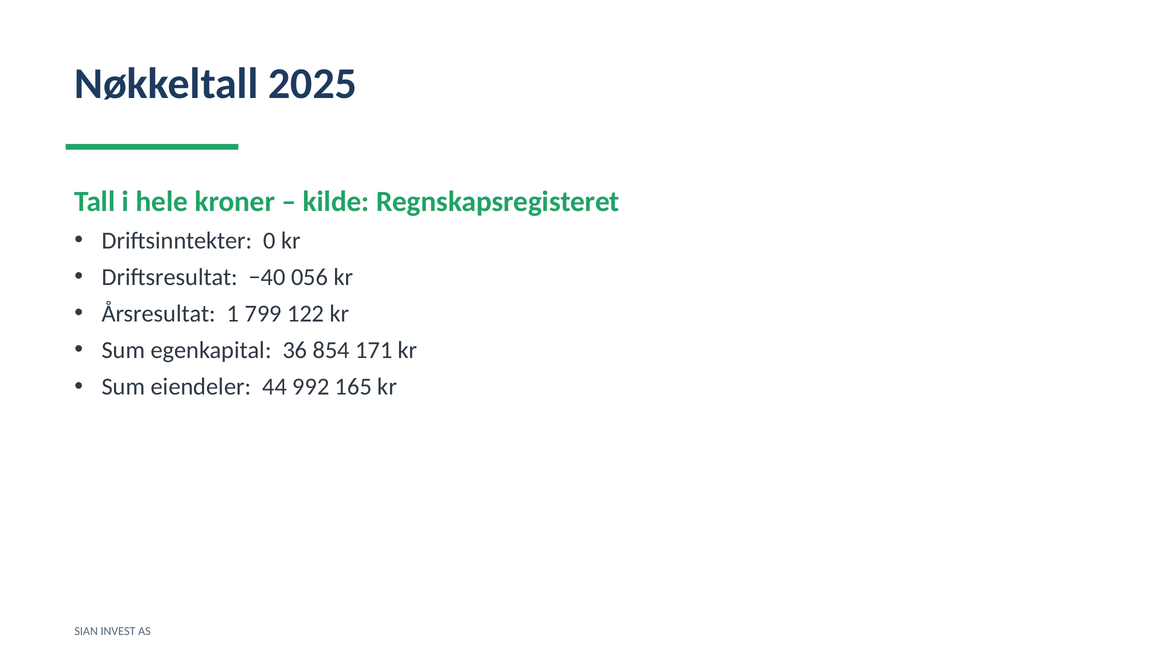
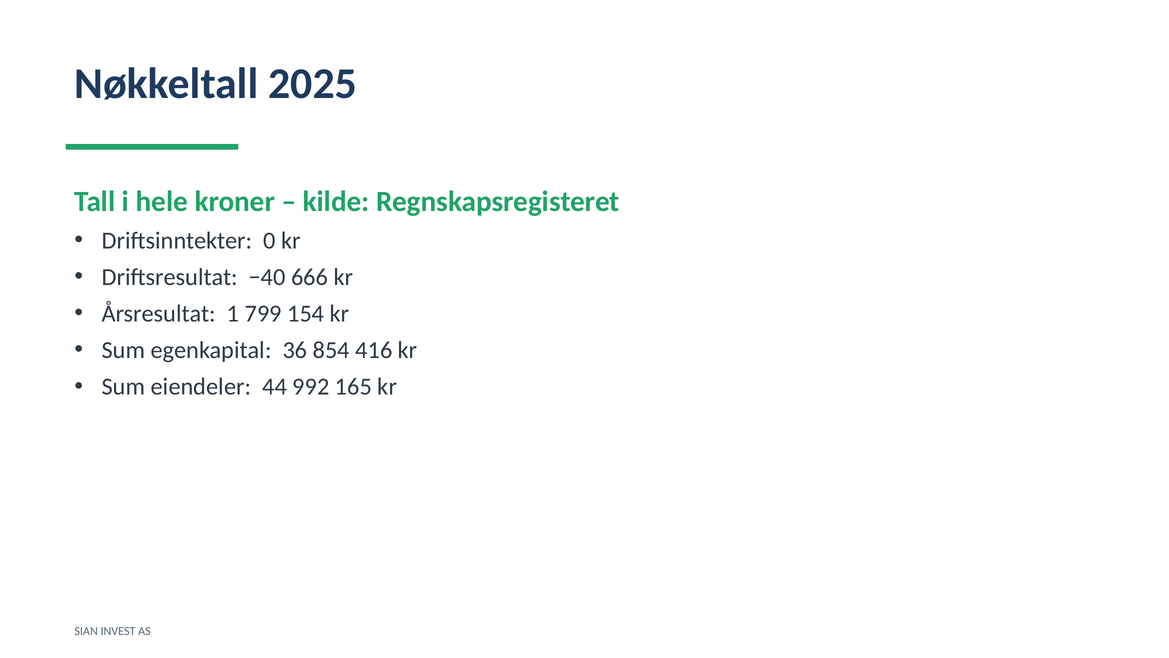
056: 056 -> 666 (310, 277)
122: 122 -> 154 (306, 313)
171: 171 -> 416 (374, 350)
